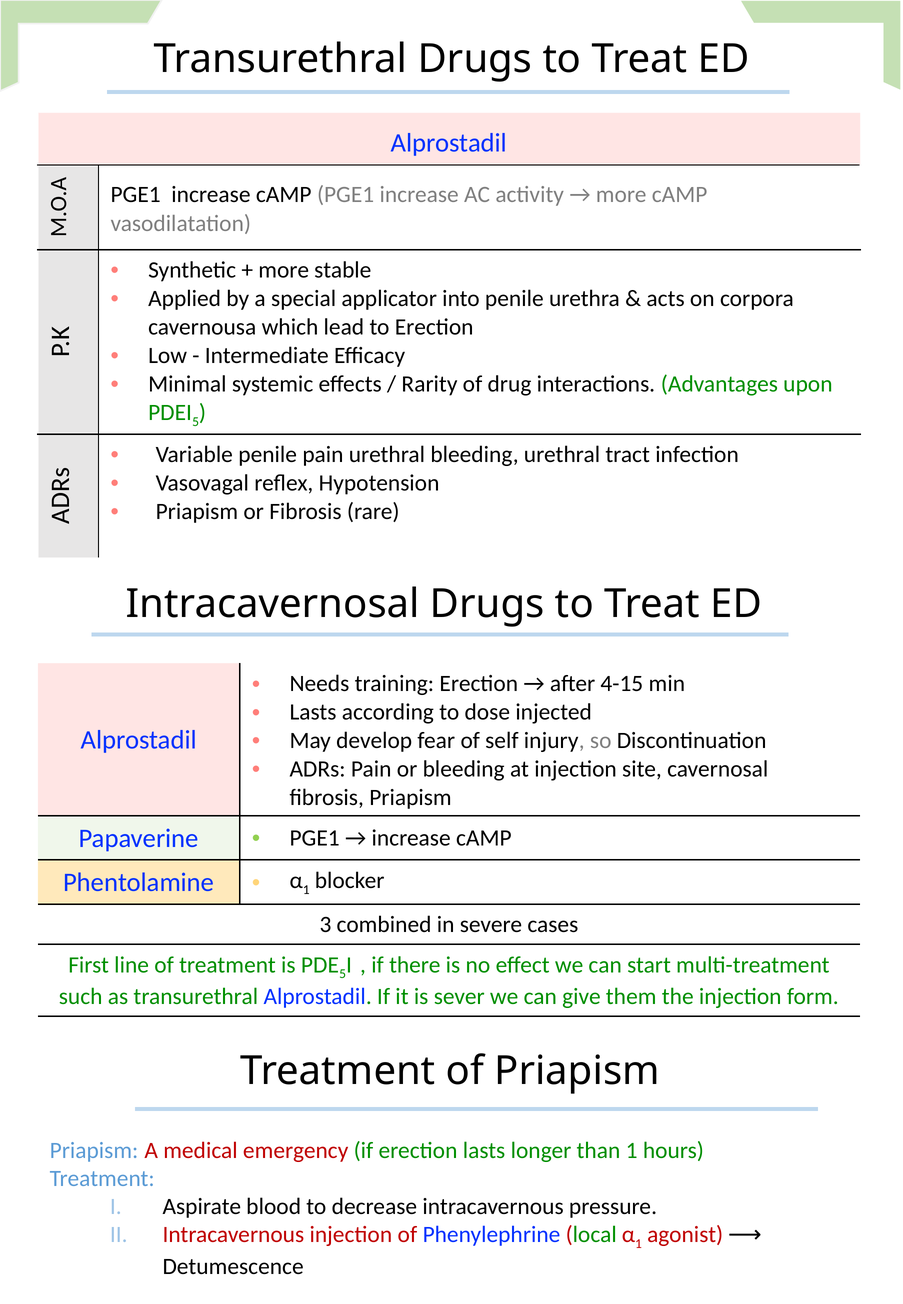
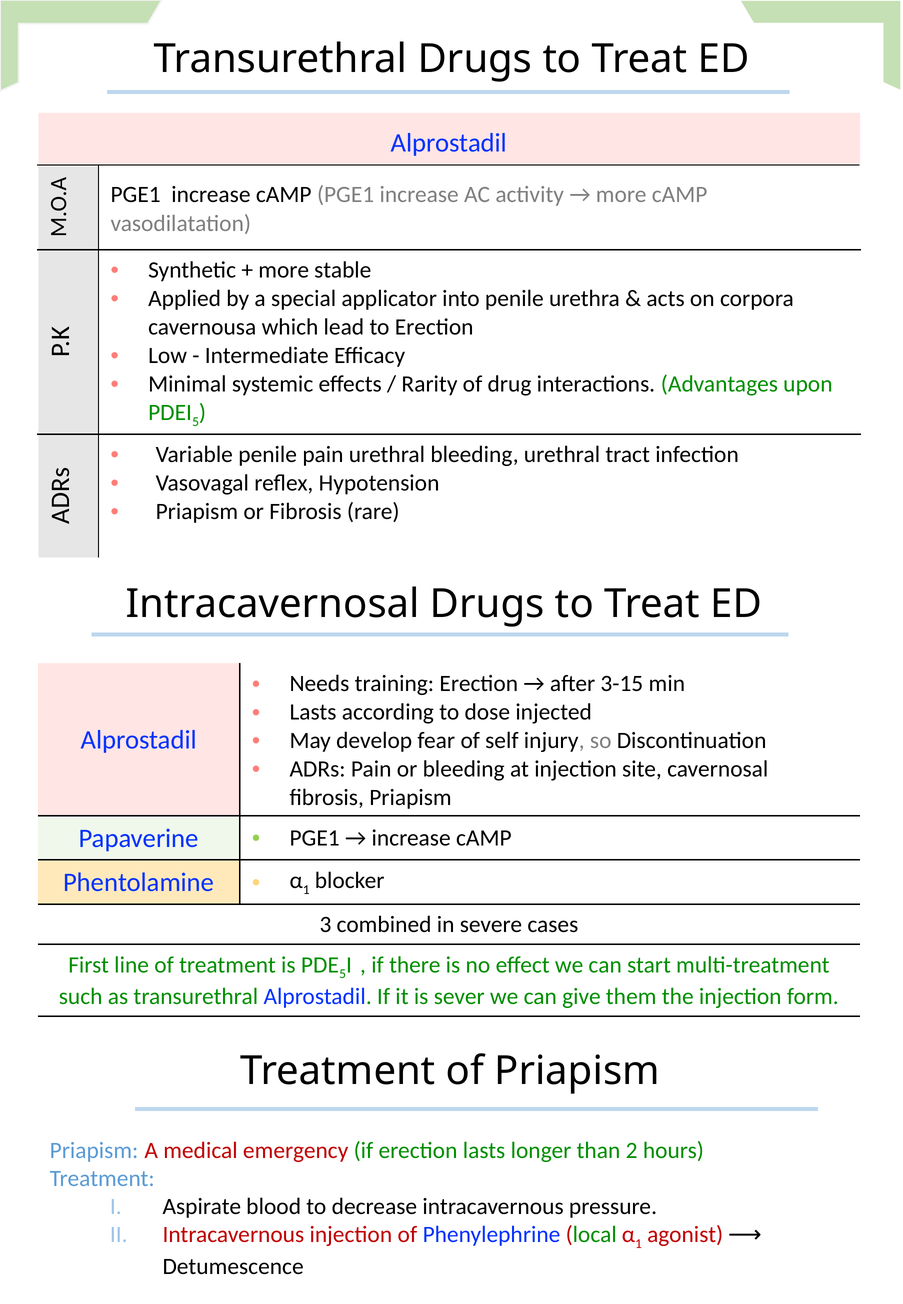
4-15: 4-15 -> 3-15 (622, 684)
than 1: 1 -> 2 (632, 1151)
